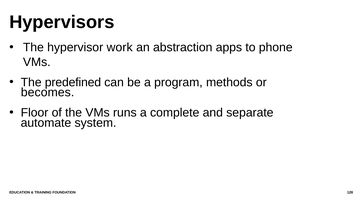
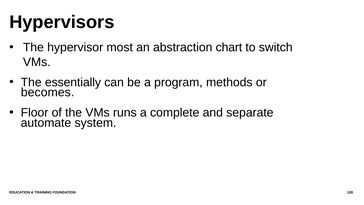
work: work -> most (120, 47)
apps: apps -> chart (229, 47)
phone: phone -> switch (276, 47)
predefined: predefined -> essentially (73, 82)
